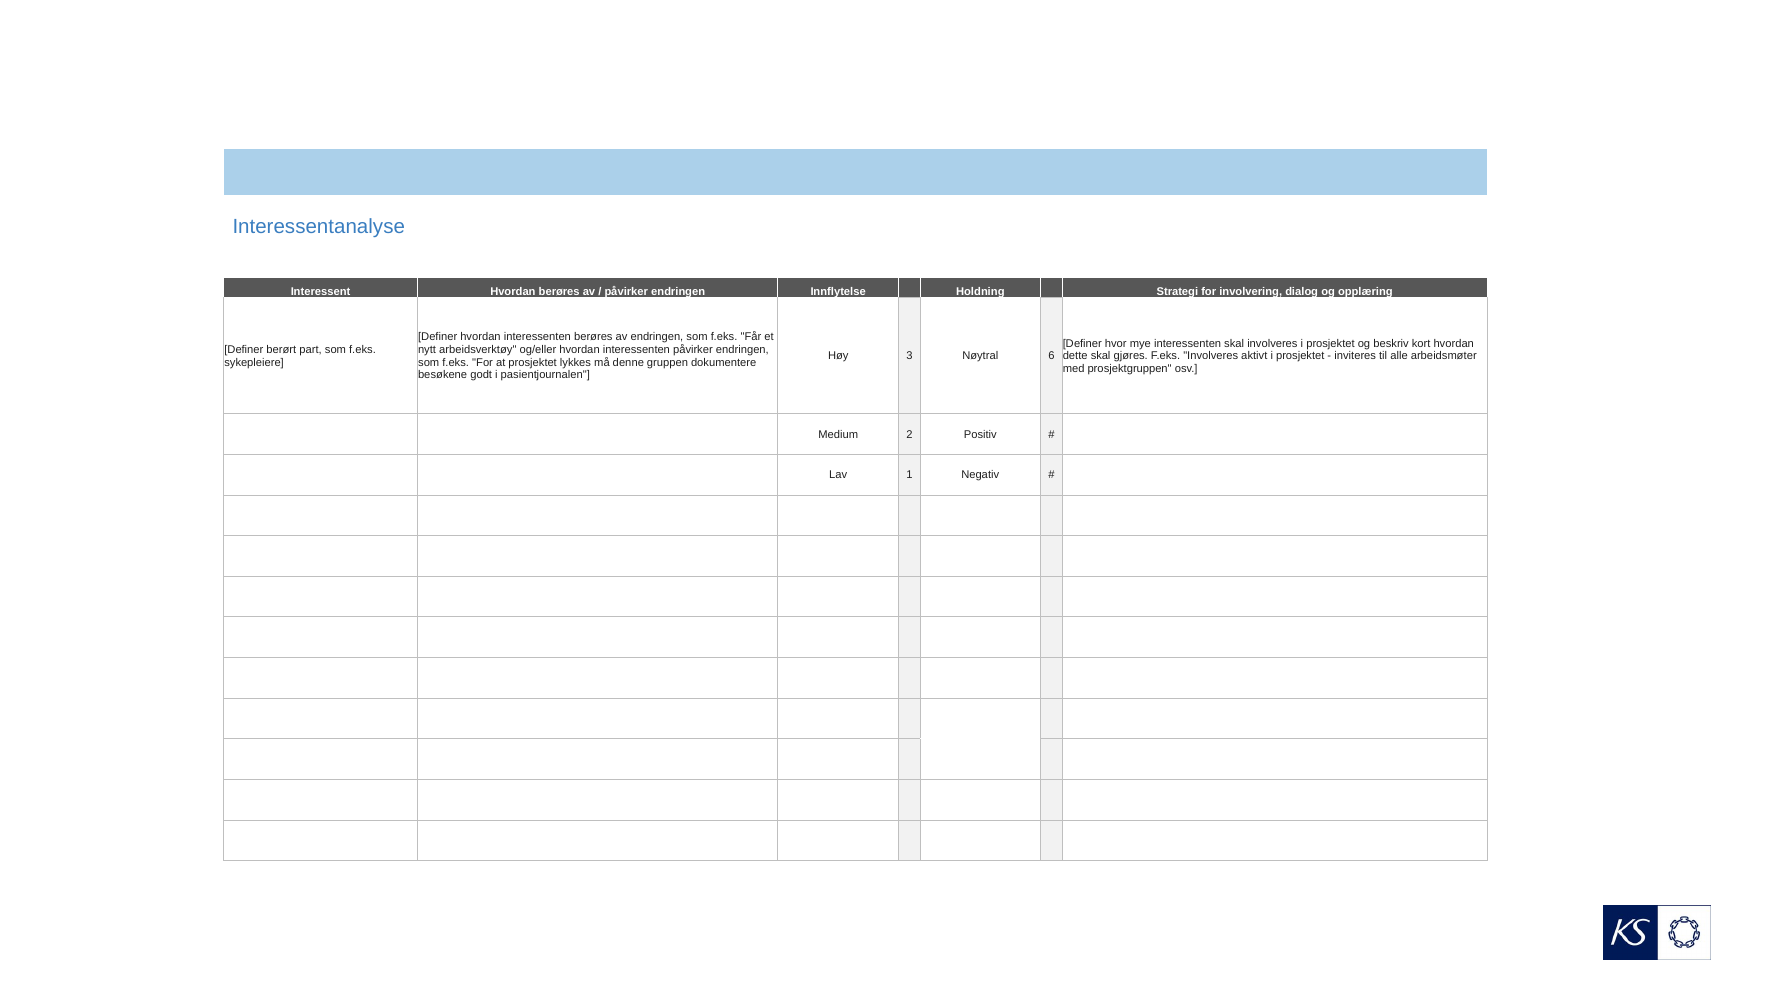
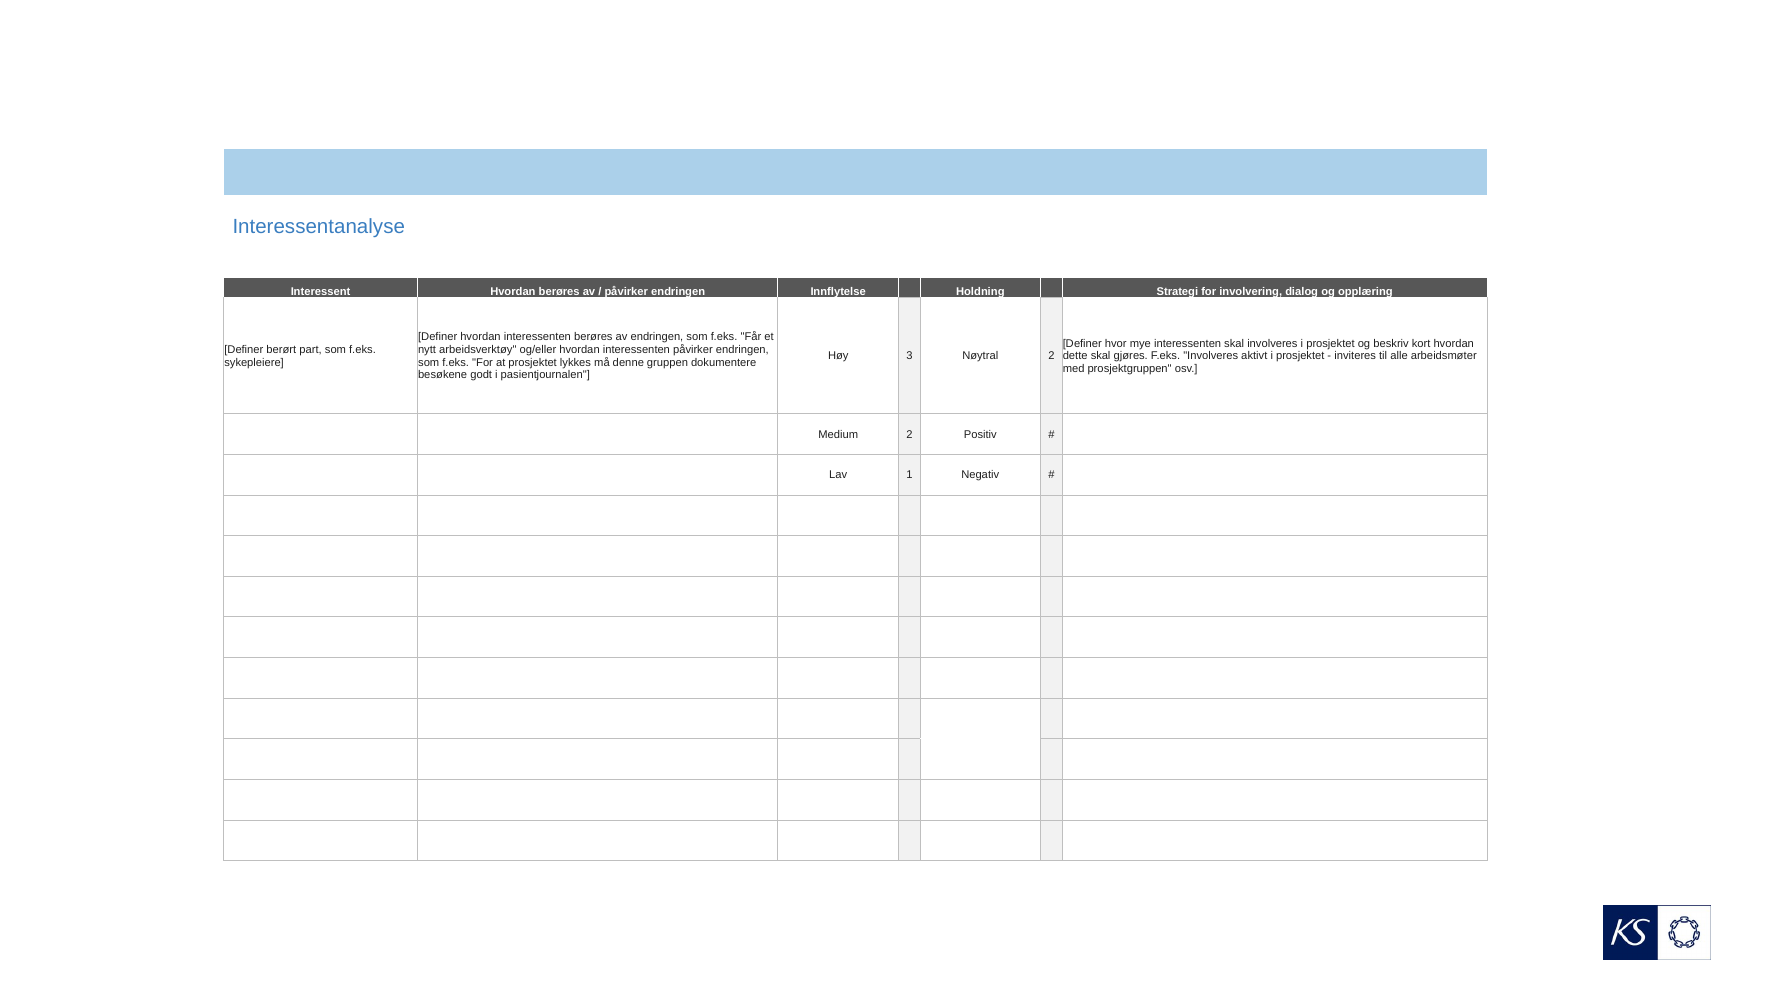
Nøytral 6: 6 -> 2 (1051, 356)
